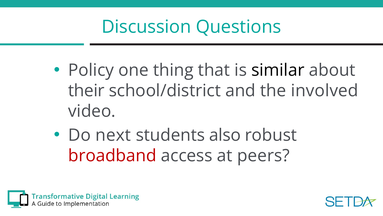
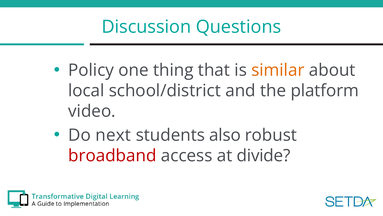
similar colour: black -> orange (278, 70)
their: their -> local (86, 91)
involved: involved -> platform (325, 91)
peers: peers -> divide (264, 155)
